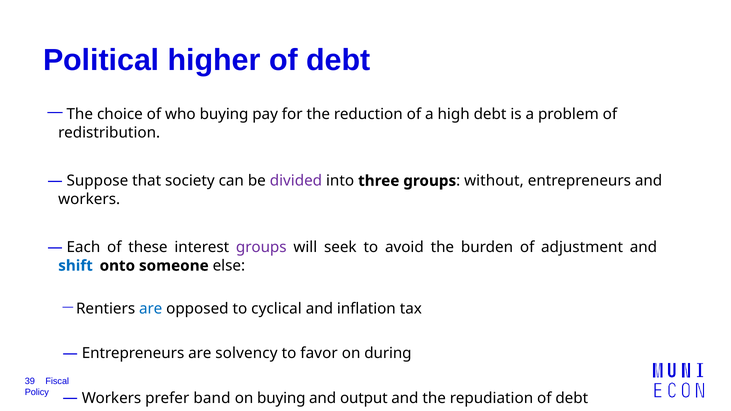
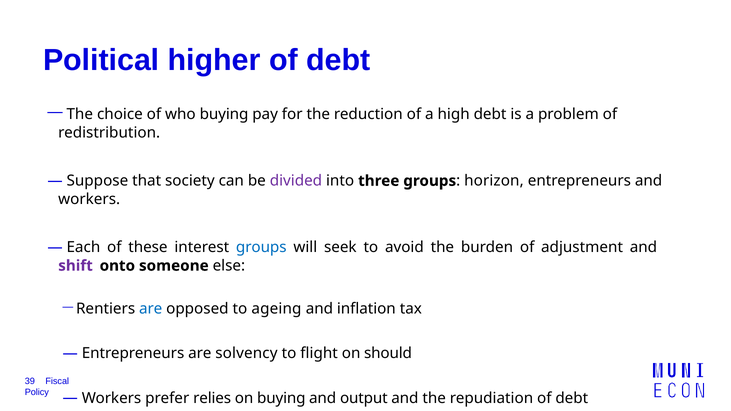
without: without -> horizon (494, 181)
groups colour: purple -> blue (261, 248)
shift colour: blue -> purple (76, 266)
cyclical: cyclical -> ageing (276, 309)
favor: favor -> flight (319, 354)
during: during -> should (388, 354)
band: band -> relies (212, 398)
